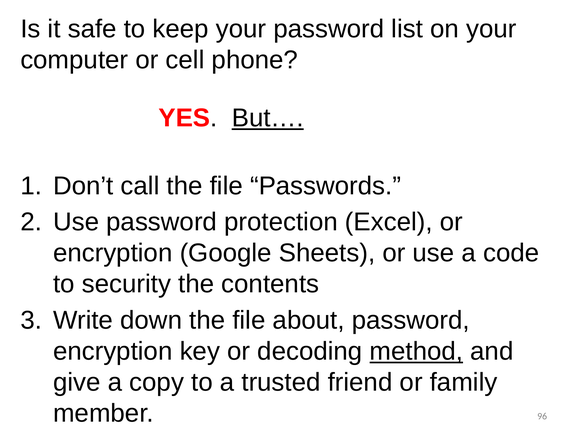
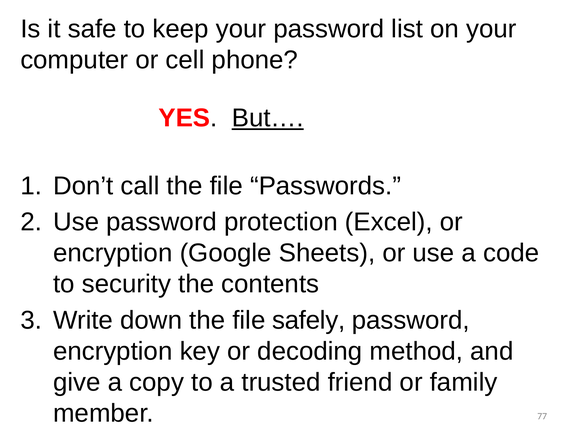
about: about -> safely (309, 321)
method underline: present -> none (416, 352)
96: 96 -> 77 (542, 417)
